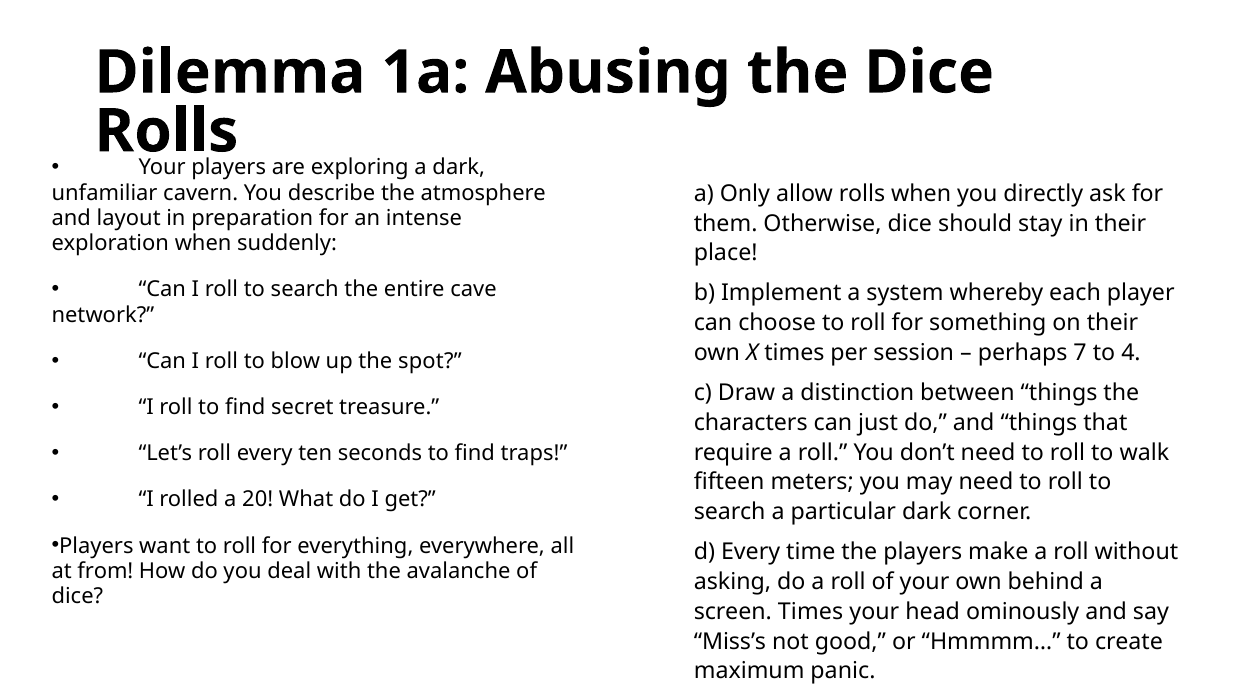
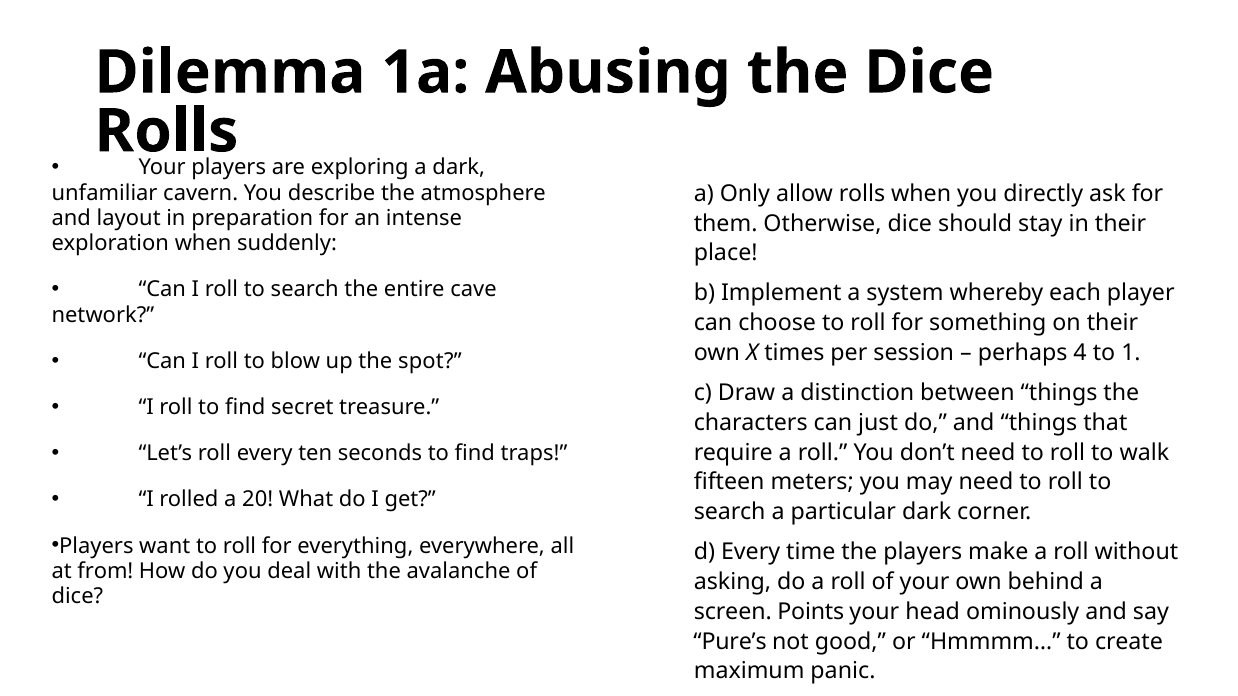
7: 7 -> 4 (1080, 353)
4: 4 -> 1 (1131, 353)
screen Times: Times -> Points (811, 612)
Miss’s: Miss’s -> Pure’s (730, 642)
